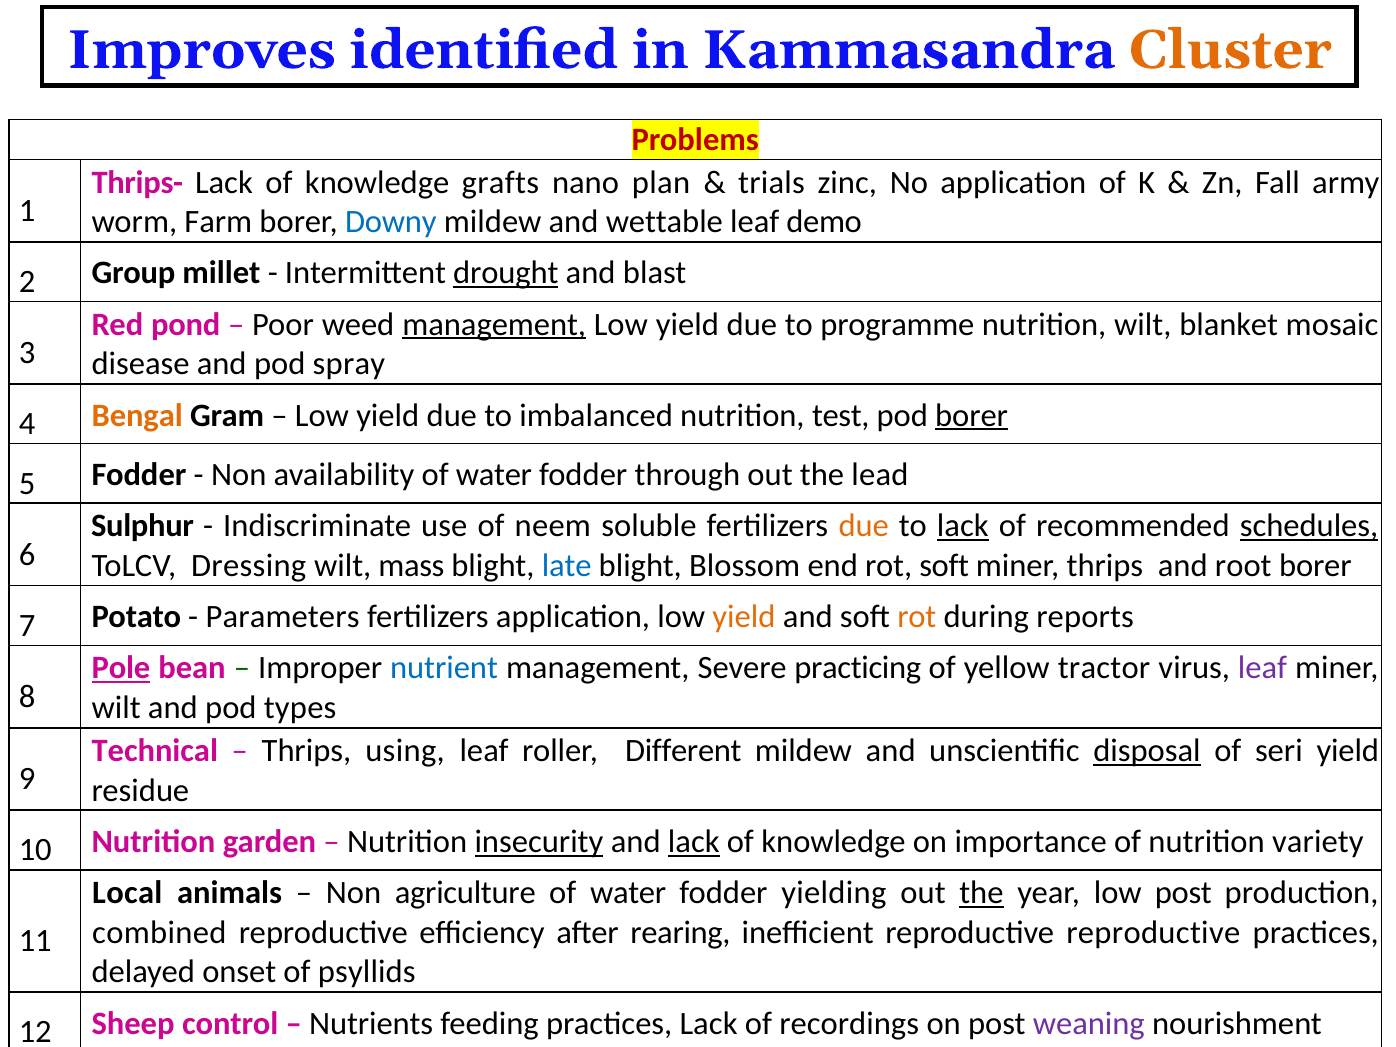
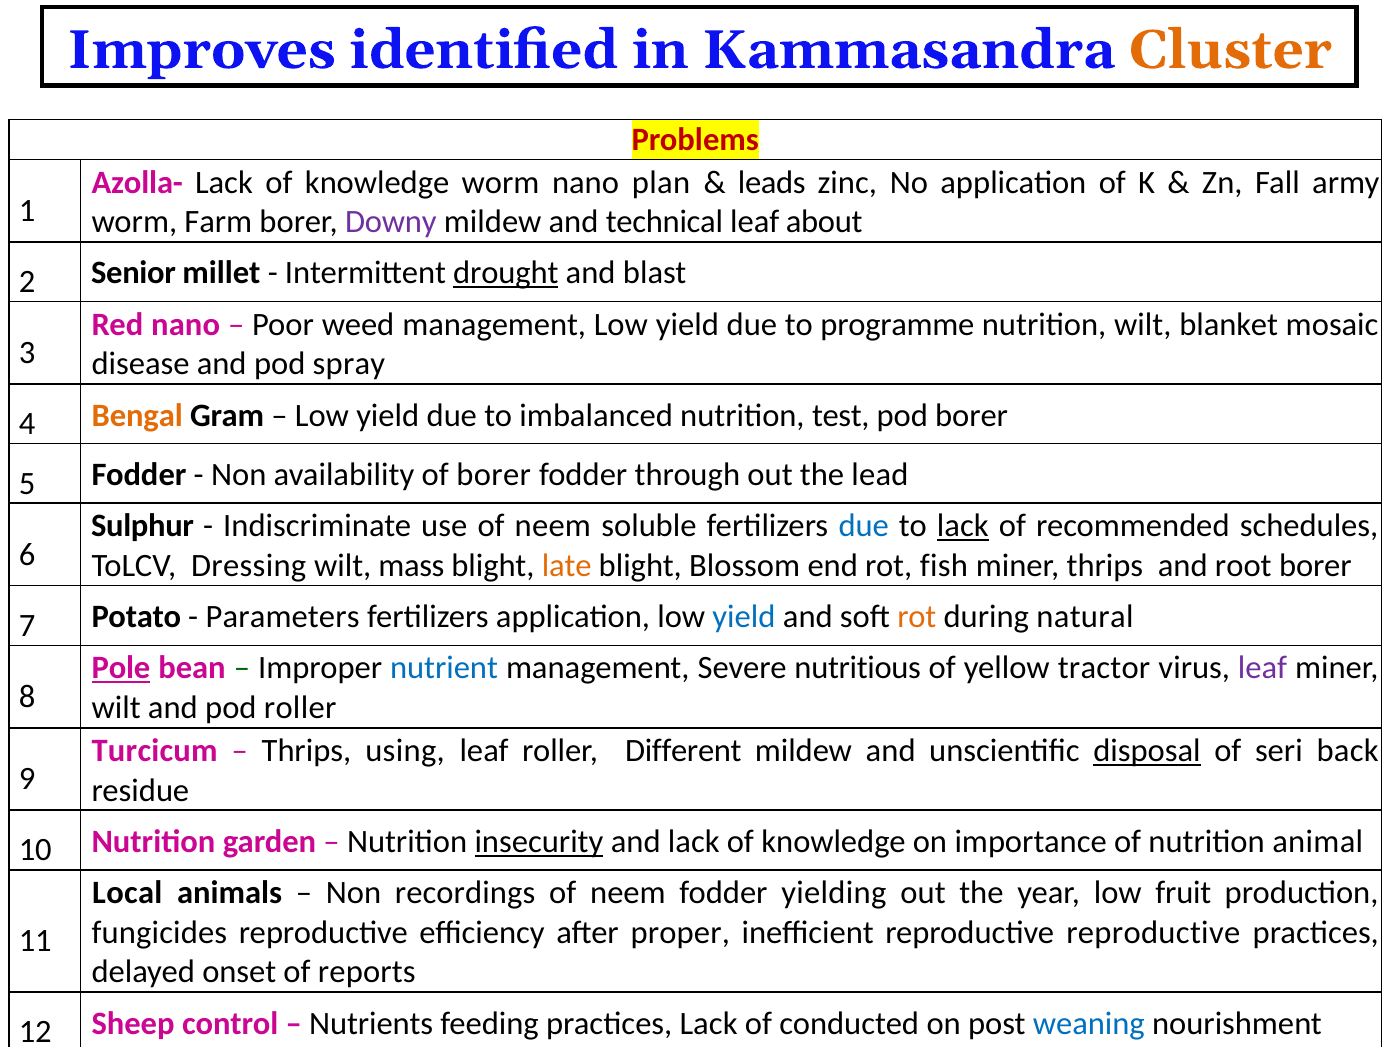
Thrips-: Thrips- -> Azolla- (137, 182)
knowledge grafts: grafts -> worm (501, 182)
trials: trials -> leads (772, 182)
Downy colour: blue -> purple (391, 222)
wettable: wettable -> technical (664, 222)
demo: demo -> about (824, 222)
Group: Group -> Senior (134, 273)
Red pond: pond -> nano (186, 324)
management underline: present -> none (494, 324)
borer underline: present -> none (972, 415)
availability of water: water -> borer (494, 475)
due colour: orange -> blue (864, 526)
schedules underline: present -> none (1309, 526)
late colour: blue -> orange (567, 566)
rot soft: soft -> fish (944, 566)
yield colour: orange -> blue (744, 617)
reports: reports -> natural (1085, 617)
practicing: practicing -> nutritious (858, 668)
pod types: types -> roller (300, 708)
Technical: Technical -> Turcicum (155, 751)
seri yield: yield -> back (1348, 751)
lack underline: present -> none (694, 842)
variety: variety -> animal (1318, 842)
agriculture: agriculture -> recordings (465, 893)
water: water -> neem (628, 893)
the underline: present -> none (981, 893)
low post: post -> fruit (1183, 893)
combined: combined -> fungicides (159, 932)
rearing: rearing -> proper (680, 932)
psyllids: psyllids -> reports (367, 972)
recordings: recordings -> conducted (849, 1023)
weaning colour: purple -> blue (1089, 1023)
